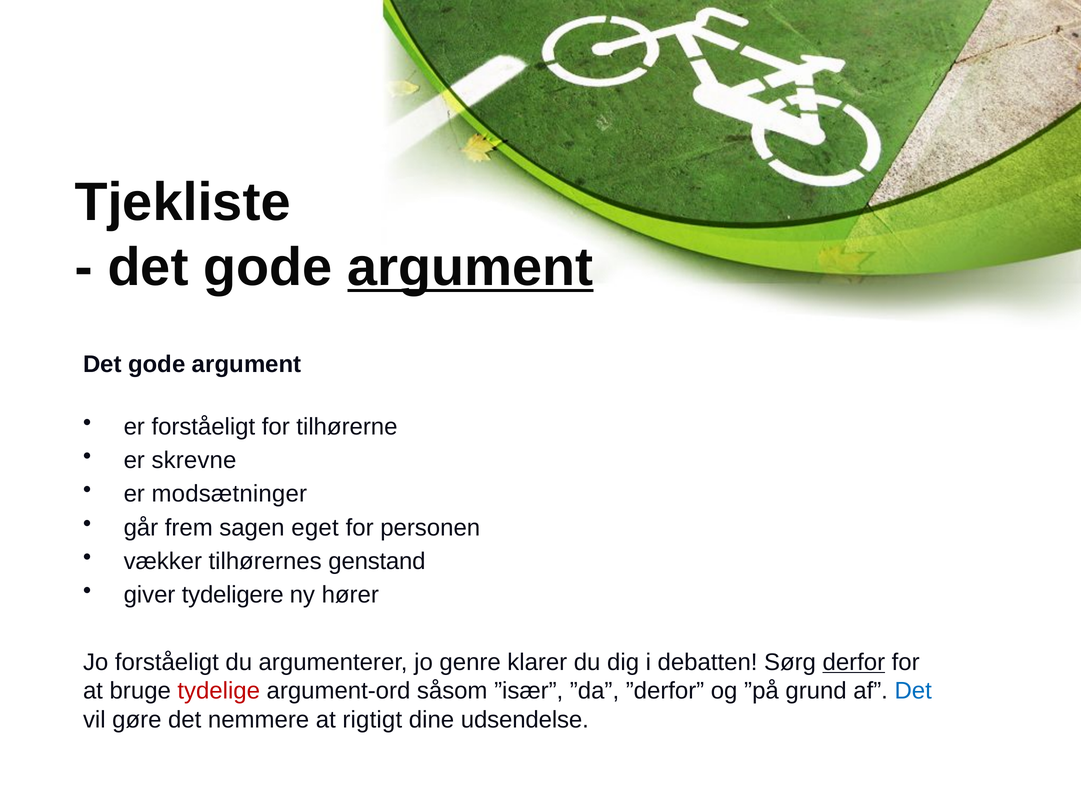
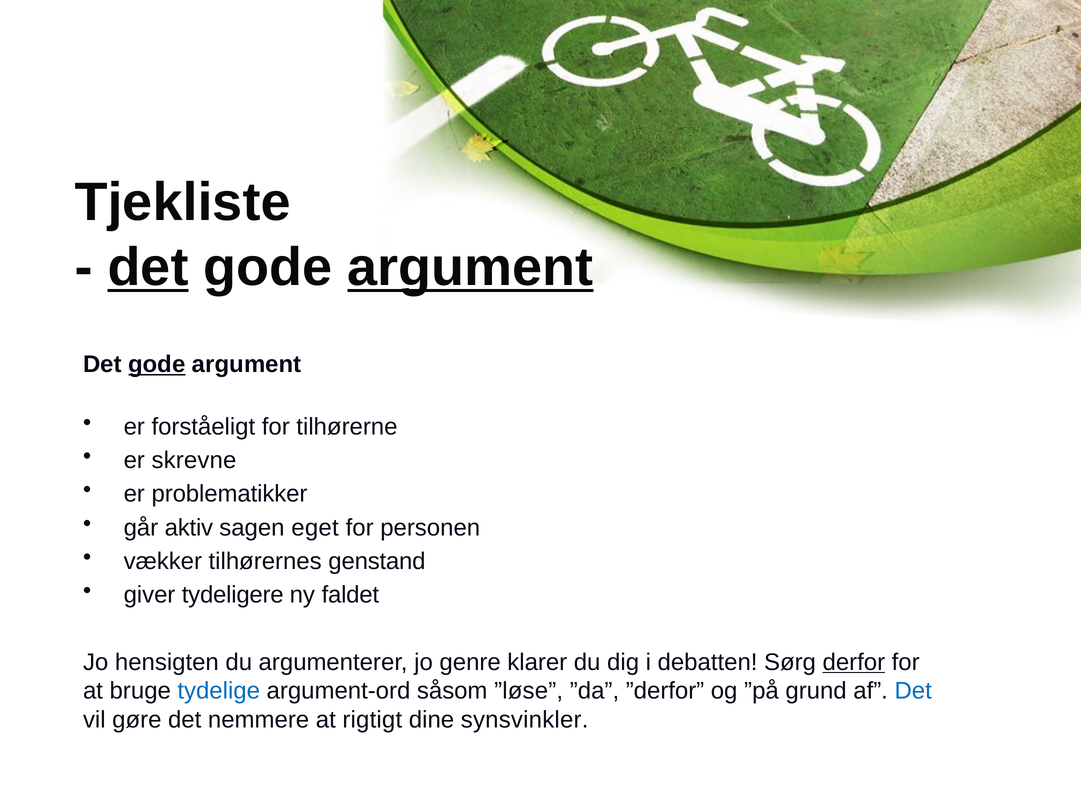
det underline: none -> present (148, 267)
gode underline: none -> present (157, 364)
modsætninger: modsætninger -> problematikker (229, 494)
frem: frem -> aktiv (189, 527)
hører: hører -> faldet (350, 595)
Jo forståeligt: forståeligt -> hensigten (167, 662)
tydelige colour: red -> blue (219, 691)
”især: ”især -> ”løse (529, 691)
udsendelse: udsendelse -> synsvinkler (525, 720)
